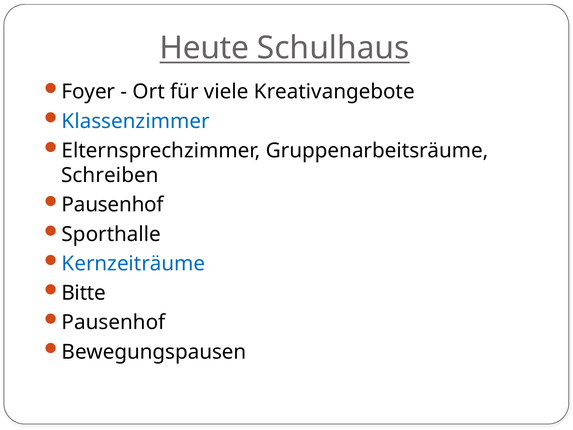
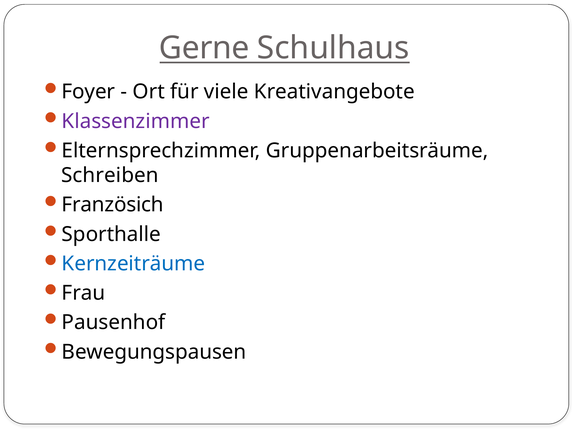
Heute: Heute -> Gerne (204, 48)
Klassenzimmer colour: blue -> purple (136, 121)
Pausenhof: Pausenhof -> Französich (113, 205)
Bitte: Bitte -> Frau (83, 293)
